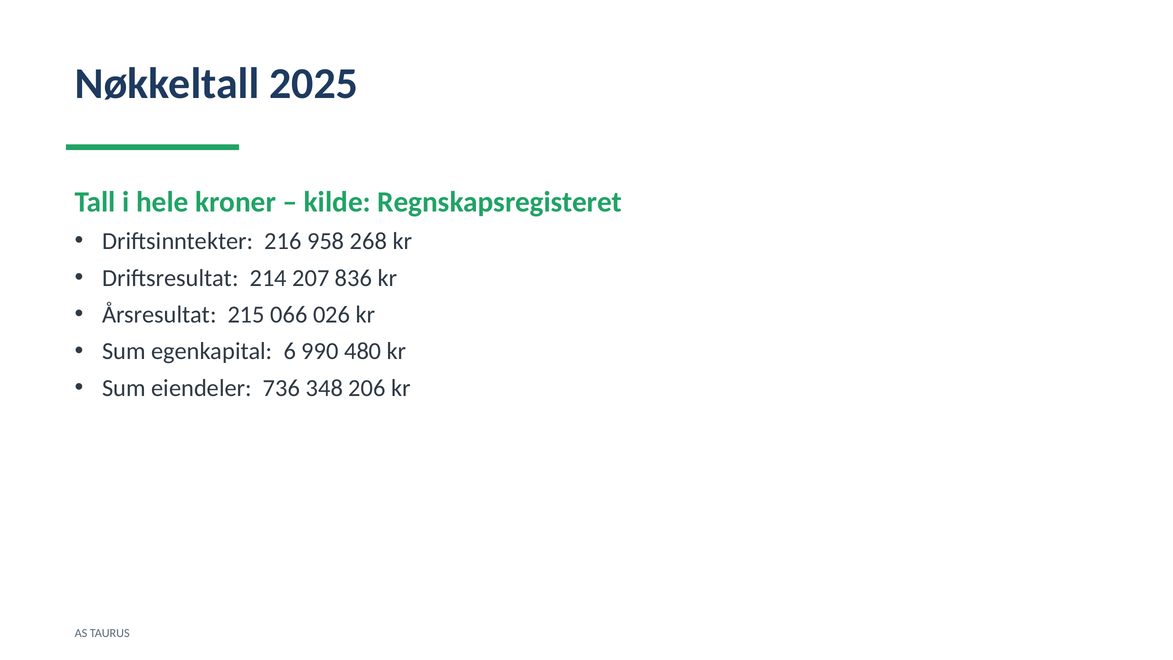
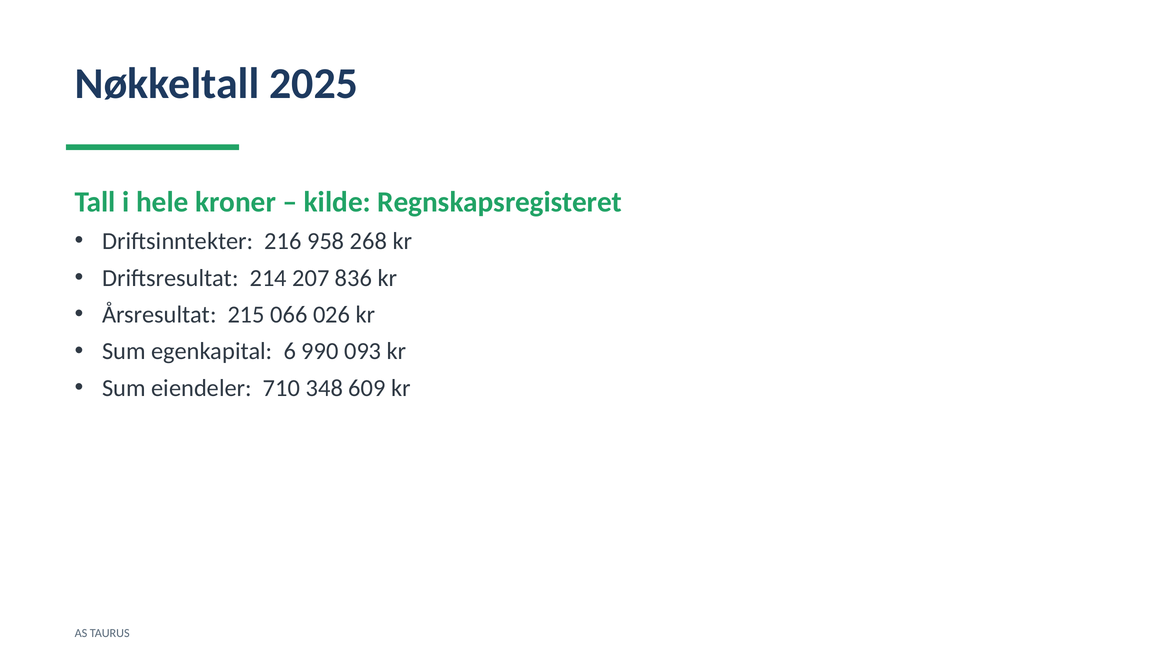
480: 480 -> 093 (363, 351)
736: 736 -> 710 (282, 388)
206: 206 -> 609 (367, 388)
